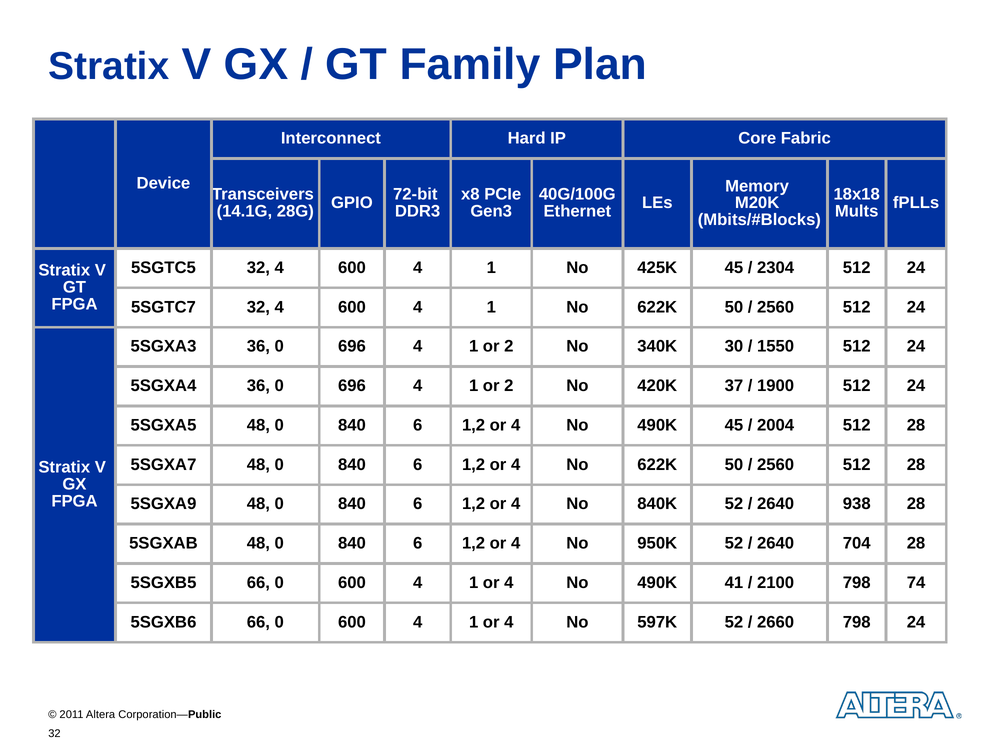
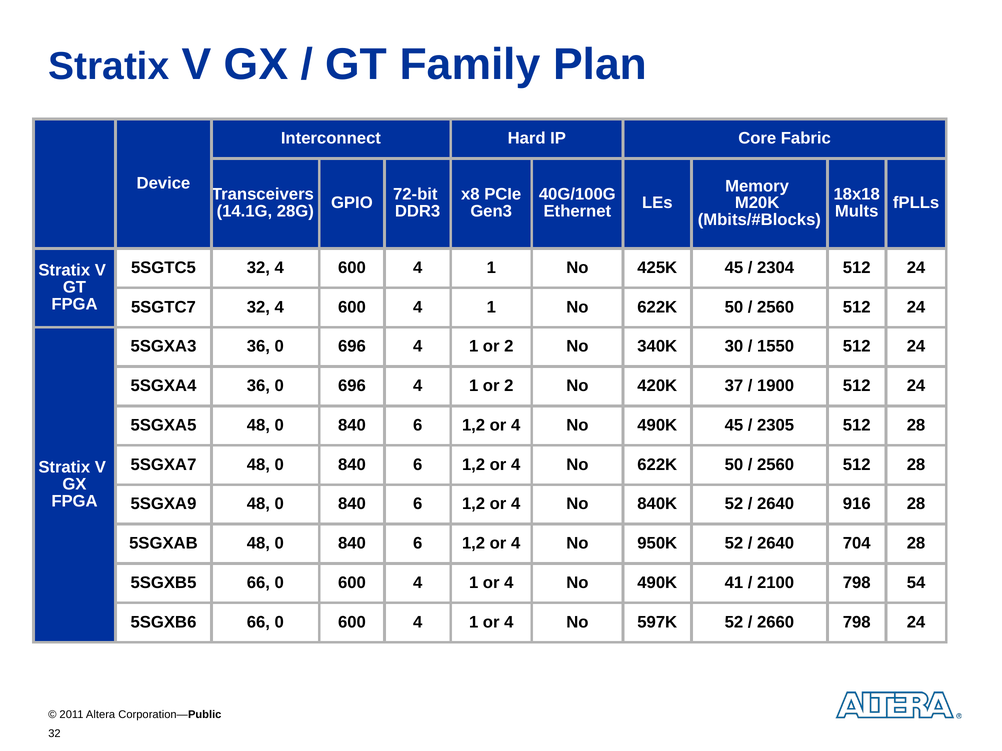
2004: 2004 -> 2305 (776, 425)
938: 938 -> 916 (857, 504)
74: 74 -> 54 (916, 583)
